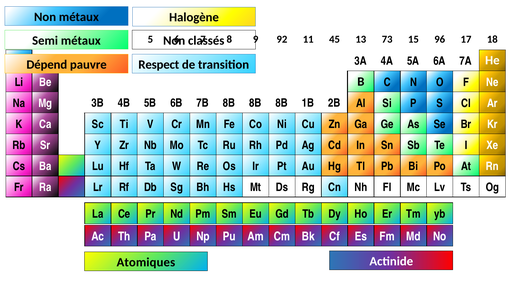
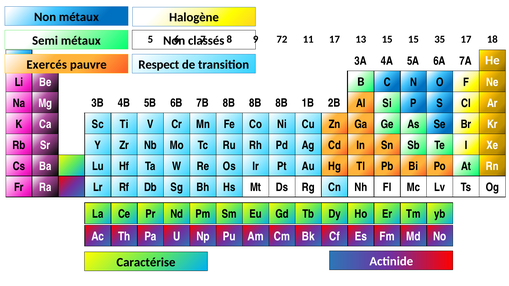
92: 92 -> 72 (282, 39)
11 45: 45 -> 17 (335, 39)
13 73: 73 -> 15 (387, 39)
96: 96 -> 35 (440, 39)
Dépend: Dépend -> Exercés (47, 65)
Atomiques: Atomiques -> Caractérise (146, 262)
